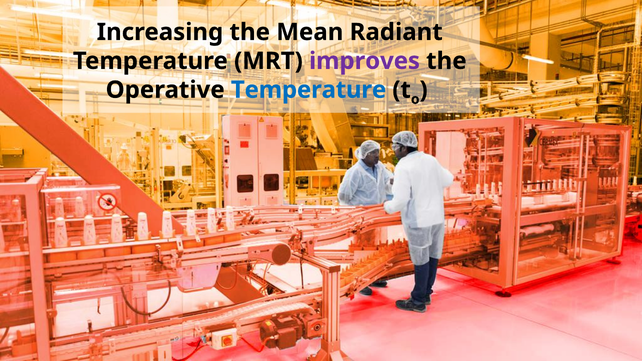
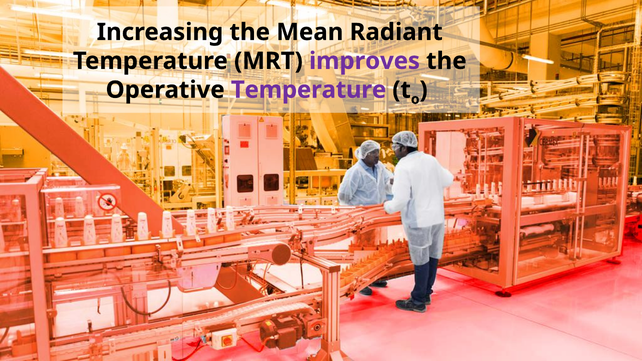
Temperature colour: blue -> purple (309, 90)
